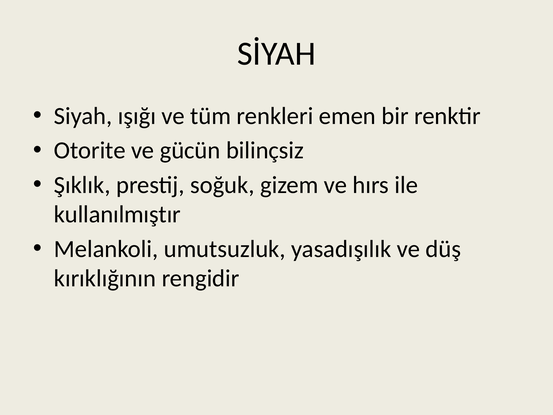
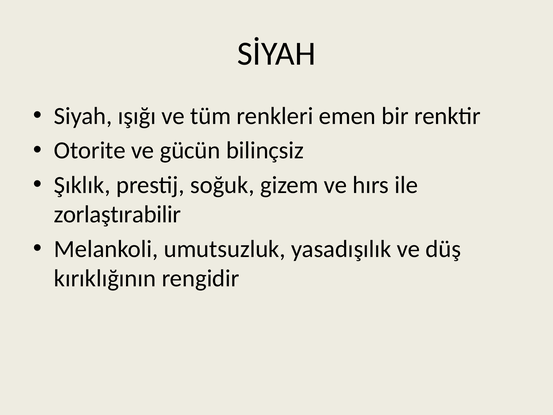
kullanılmıştır: kullanılmıştır -> zorlaştırabilir (117, 214)
